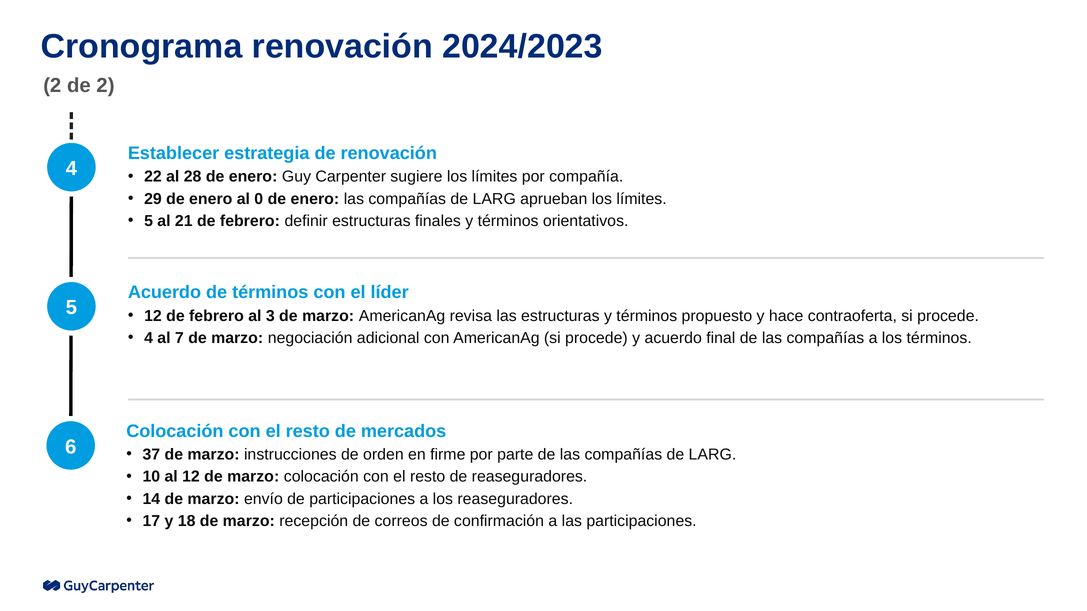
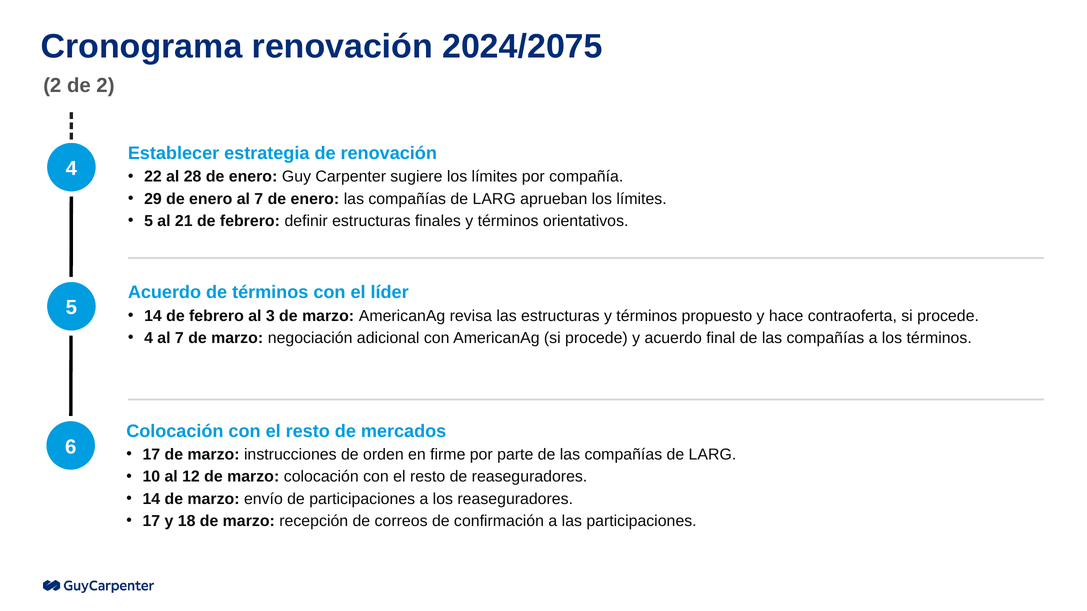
2024/2023: 2024/2023 -> 2024/2075 (522, 47)
enero al 0: 0 -> 7 (259, 199)
12: 12 -> 14 (153, 316)
37: 37 -> 17 (151, 455)
